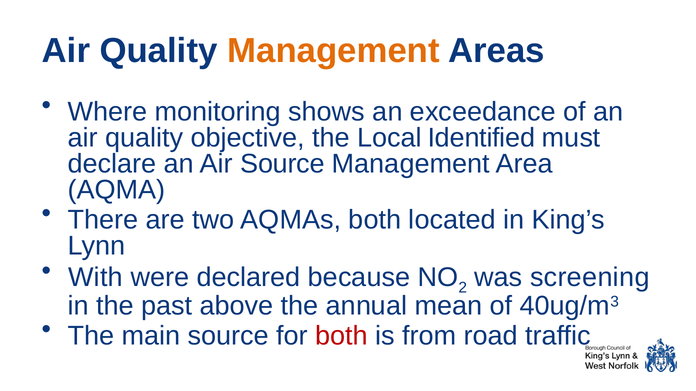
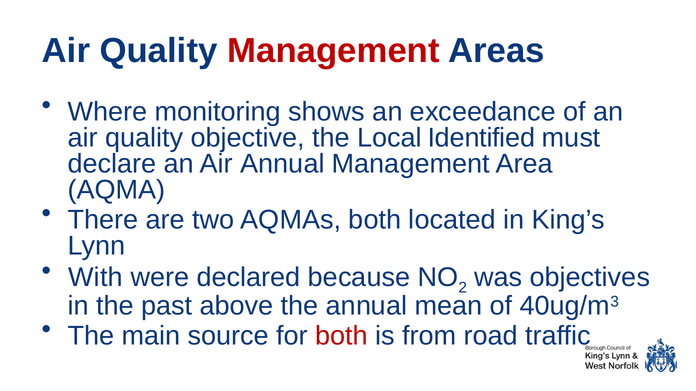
Management colour: orange -> red (333, 51)
Air Source: Source -> Annual (282, 164)
screening: screening -> objectives (590, 278)
